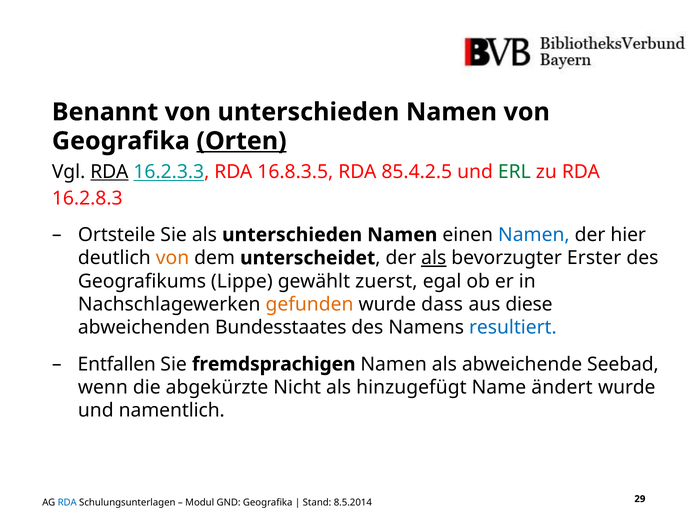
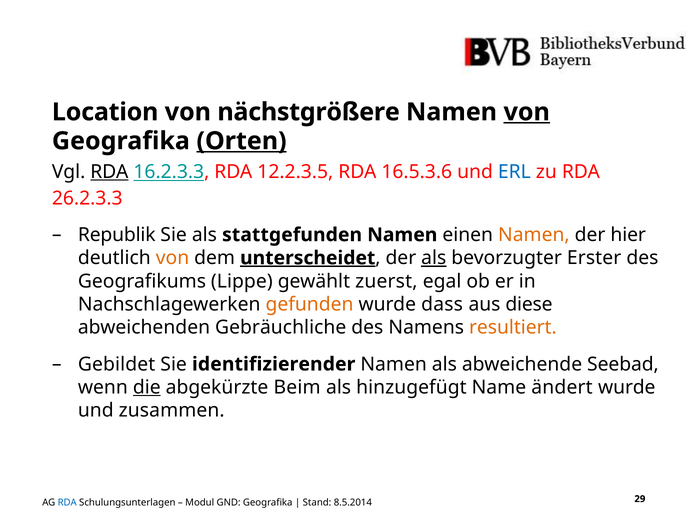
Benannt: Benannt -> Location (105, 112)
von unterschieden: unterschieden -> nächstgrößere (309, 112)
von underline: none -> present (527, 112)
16.8.3.5: 16.8.3.5 -> 12.2.3.5 (295, 172)
85.4.2.5: 85.4.2.5 -> 16.5.3.6 (417, 172)
ERL colour: green -> blue (514, 172)
16.2.8.3: 16.2.8.3 -> 26.2.3.3 (87, 198)
Ortsteile: Ortsteile -> Republik (117, 235)
als unterschieden: unterschieden -> stattgefunden (292, 235)
Namen colour: blue -> orange (534, 235)
unterscheidet underline: none -> present (308, 258)
Bundesstaates: Bundesstaates -> Gebräuchliche (281, 327)
resultiert colour: blue -> orange (513, 327)
Entfallen: Entfallen -> Gebildet (117, 364)
fremdsprachigen: fremdsprachigen -> identifizierender (274, 364)
die underline: none -> present (147, 387)
Nicht: Nicht -> Beim (297, 387)
namentlich: namentlich -> zusammen (172, 410)
